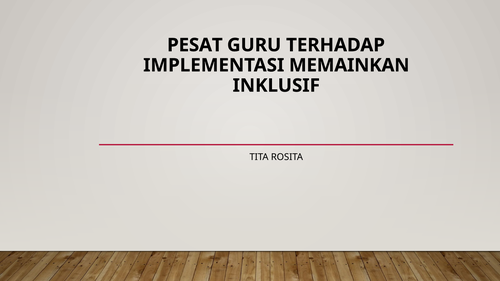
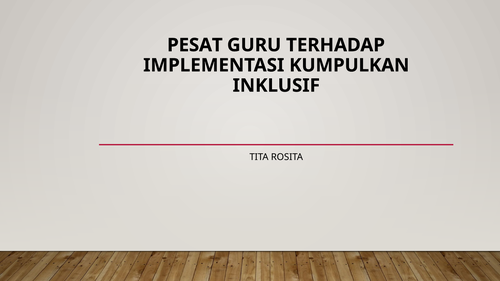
MEMAINKAN: MEMAINKAN -> KUMPULKAN (349, 65)
